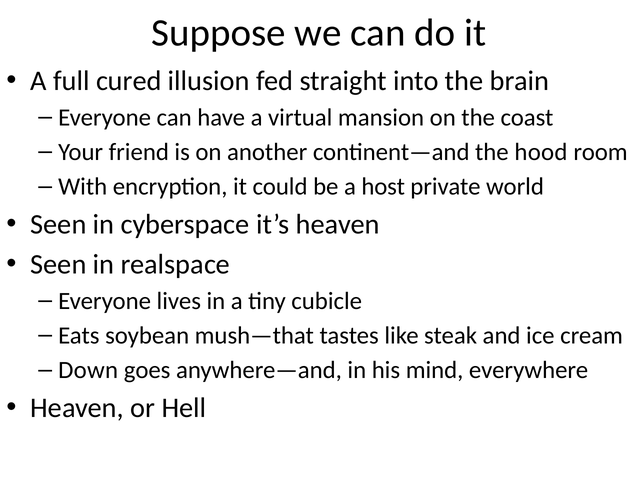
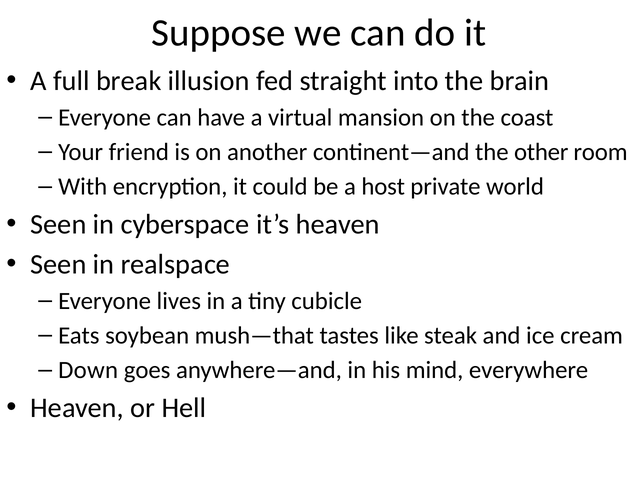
cured: cured -> break (129, 81)
hood: hood -> other (541, 152)
